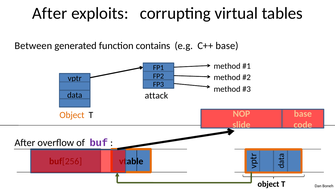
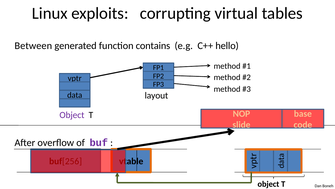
After: After -> Linux (50, 13)
C++ base: base -> hello (227, 46)
attack: attack -> layout (156, 95)
Object colour: orange -> purple (72, 115)
